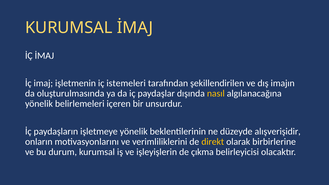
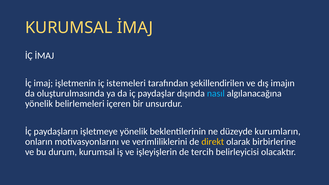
nasıl colour: yellow -> light blue (216, 93)
alışverişidir: alışverişidir -> kurumların (278, 131)
çıkma: çıkma -> tercih (202, 152)
